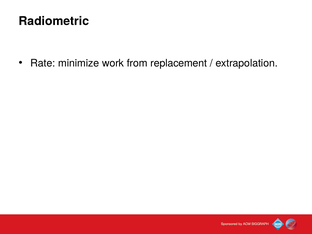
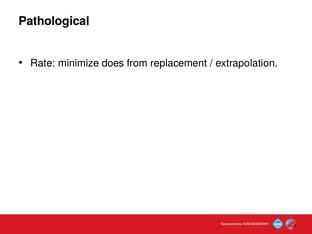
Radiometric: Radiometric -> Pathological (54, 21)
work: work -> does (113, 63)
